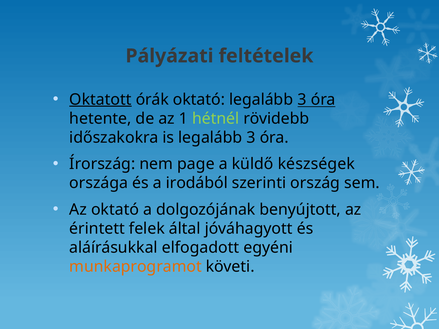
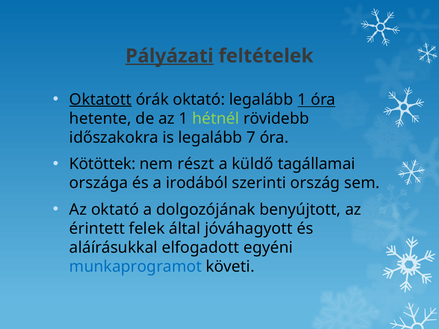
Pályázati underline: none -> present (169, 56)
3: 3 -> 1 (302, 100)
is legalább 3: 3 -> 7 (251, 138)
Írország: Írország -> Kötöttek (102, 164)
page: page -> részt (196, 164)
készségek: készségek -> tagállamai (316, 164)
munkaprogramot colour: orange -> blue (136, 267)
